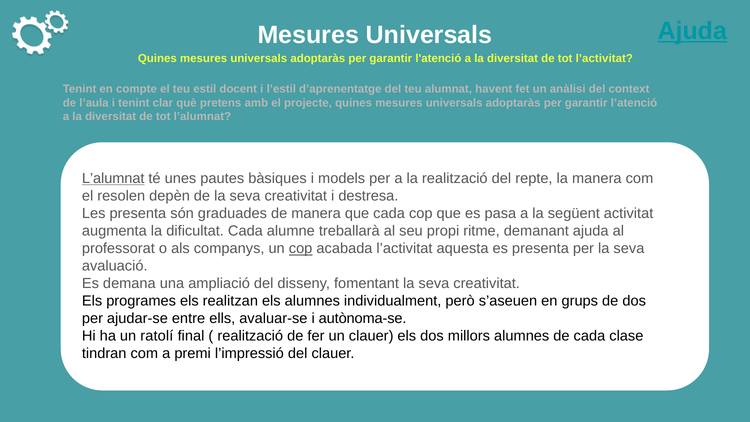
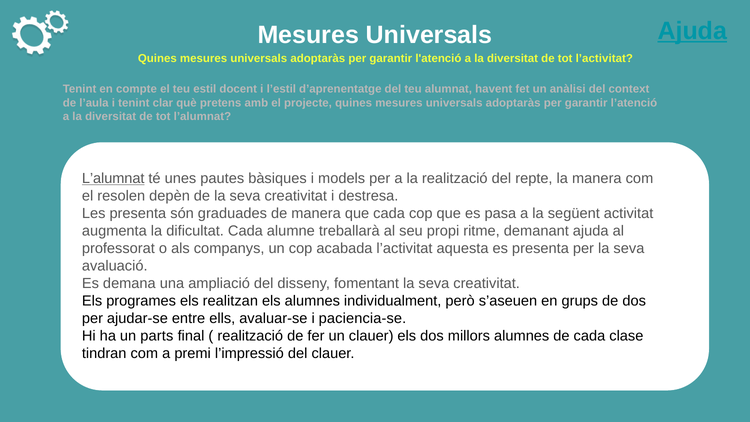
cop underline: present -> none (301, 248)
autònoma-se: autònoma-se -> paciencia-se (363, 319)
ratolí: ratolí -> parts (157, 336)
